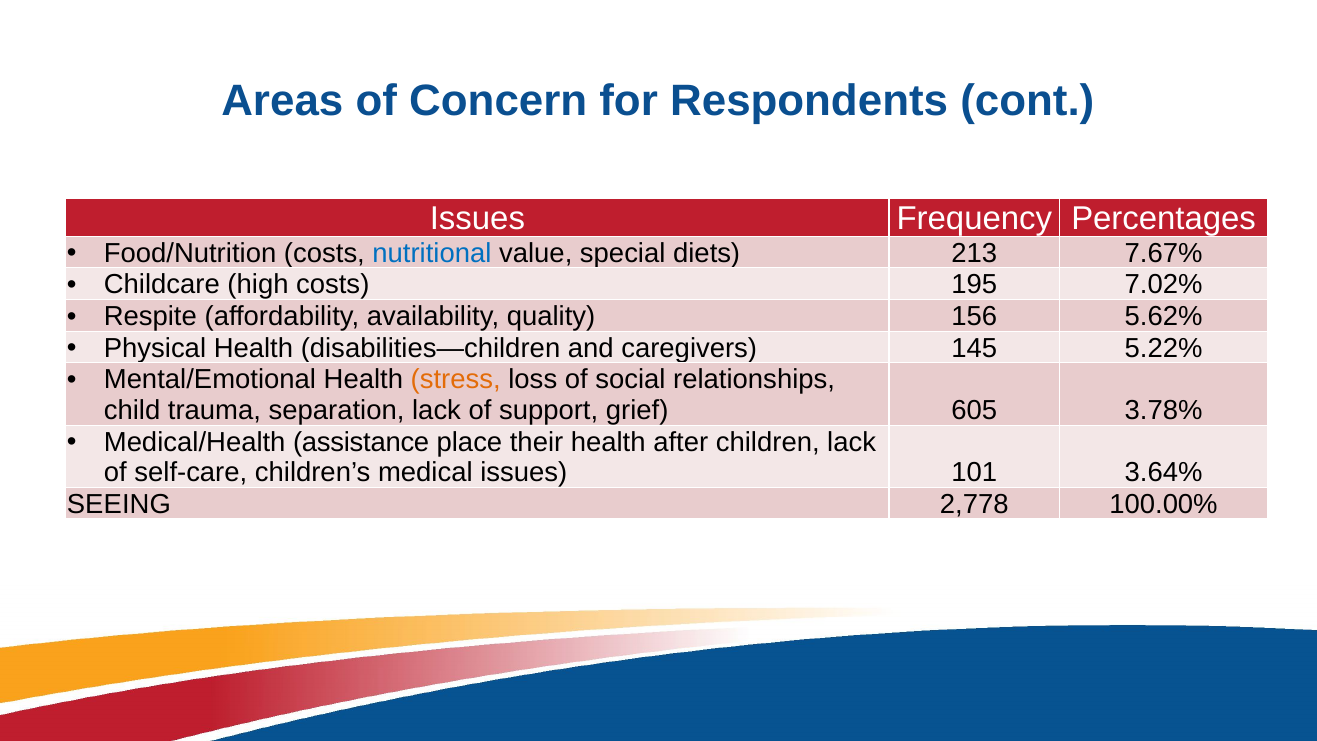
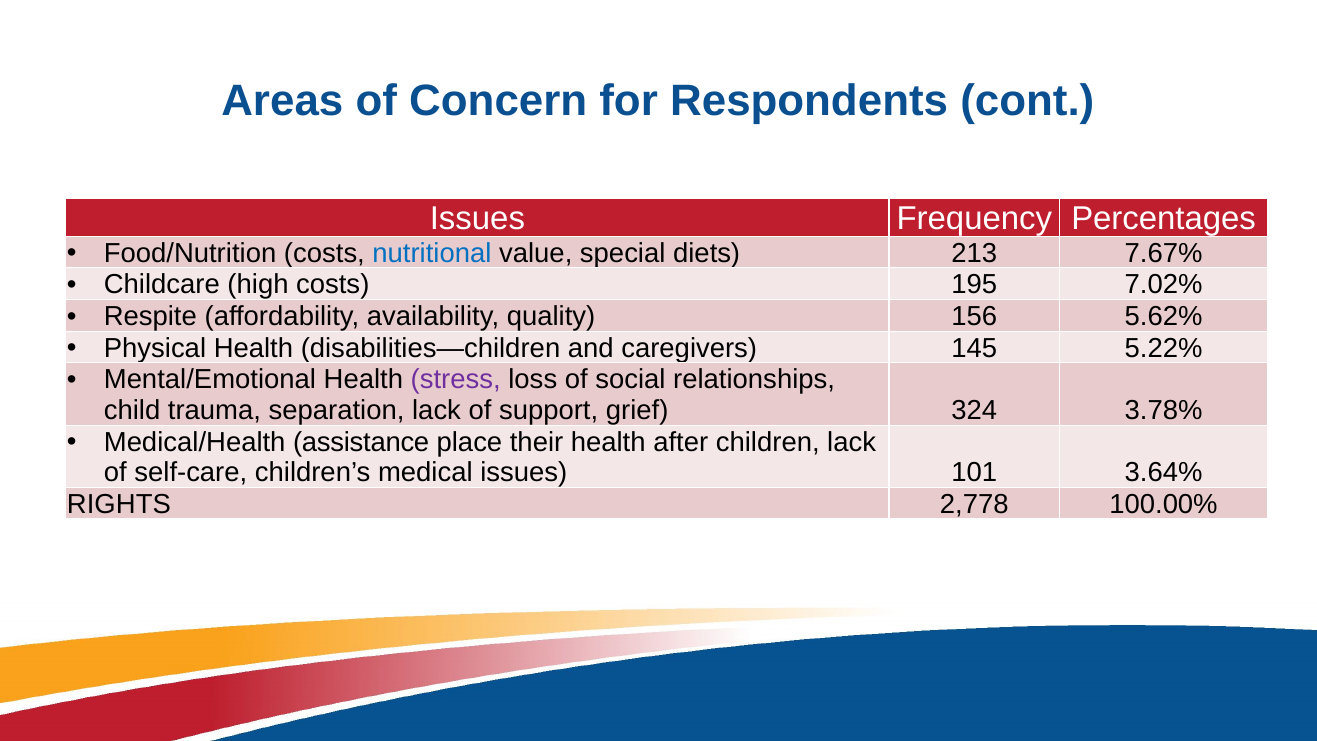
stress colour: orange -> purple (456, 380)
605: 605 -> 324 (974, 410)
SEEING: SEEING -> RIGHTS (119, 504)
